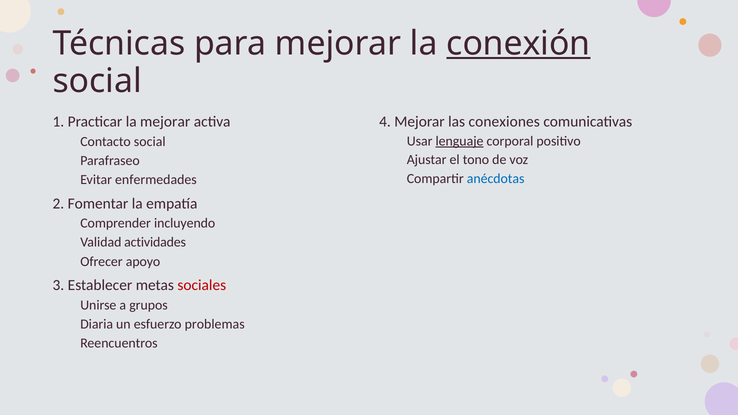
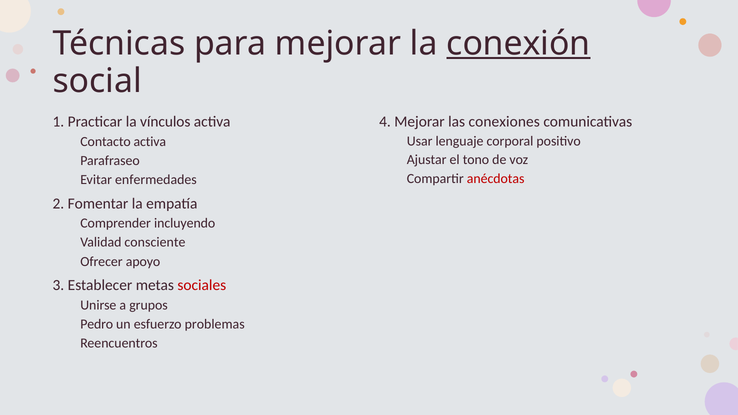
la mejorar: mejorar -> vínculos (165, 122)
lenguaje underline: present -> none (459, 141)
Contacto social: social -> activa (150, 142)
anécdotas colour: blue -> red (496, 179)
actividades: actividades -> consciente (155, 242)
Diaria: Diaria -> Pedro (97, 324)
